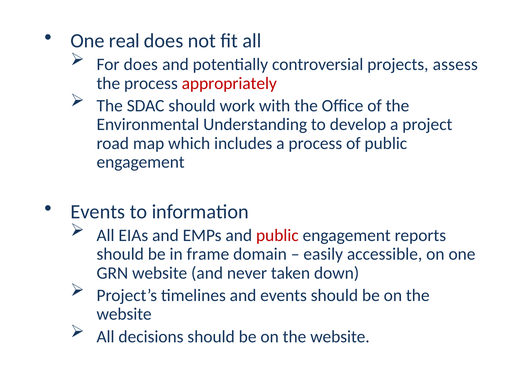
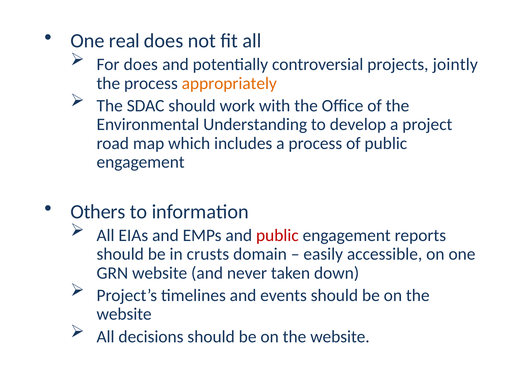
assess: assess -> jointly (455, 64)
appropriately colour: red -> orange (229, 83)
Events: Events -> Others (98, 211)
frame: frame -> crusts (208, 254)
